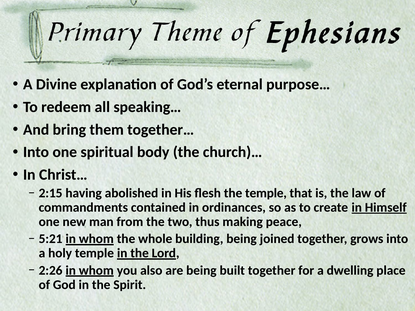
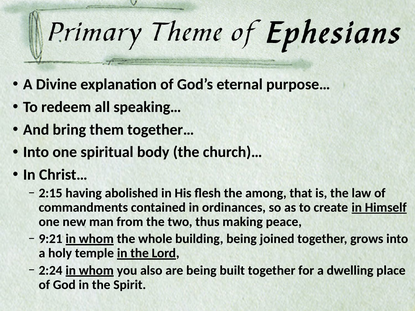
the temple: temple -> among (266, 193)
5:21: 5:21 -> 9:21 (51, 239)
2:26: 2:26 -> 2:24 (51, 271)
